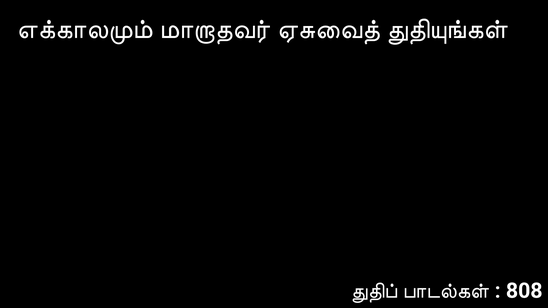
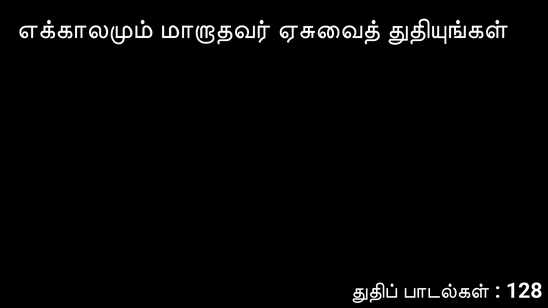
808: 808 -> 128 (524, 291)
